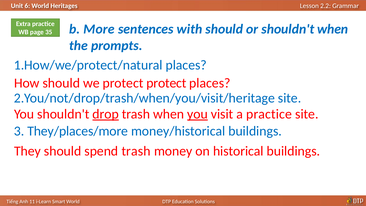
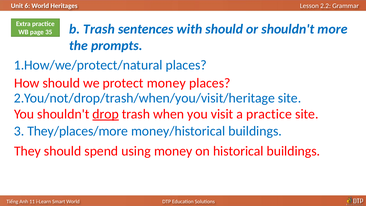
b More: More -> Trash (99, 29)
shouldn't when: when -> more (333, 29)
protect protect: protect -> money (166, 83)
you underline: present -> none (198, 114)
spend trash: trash -> using (136, 151)
